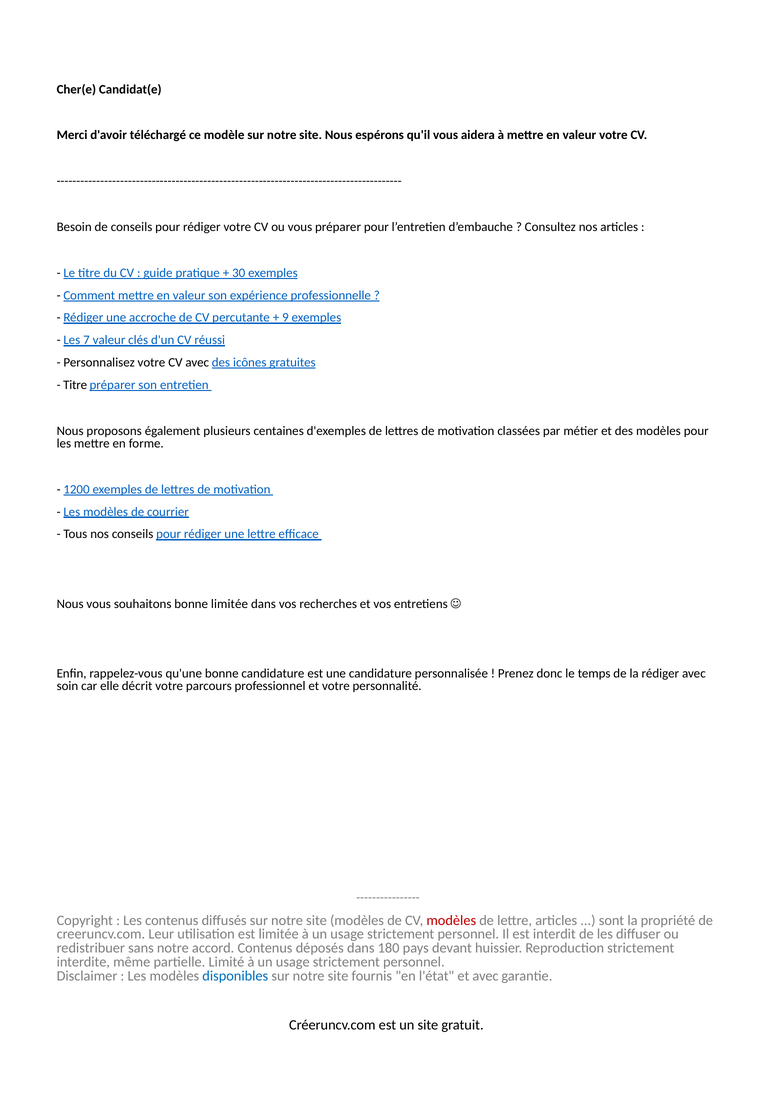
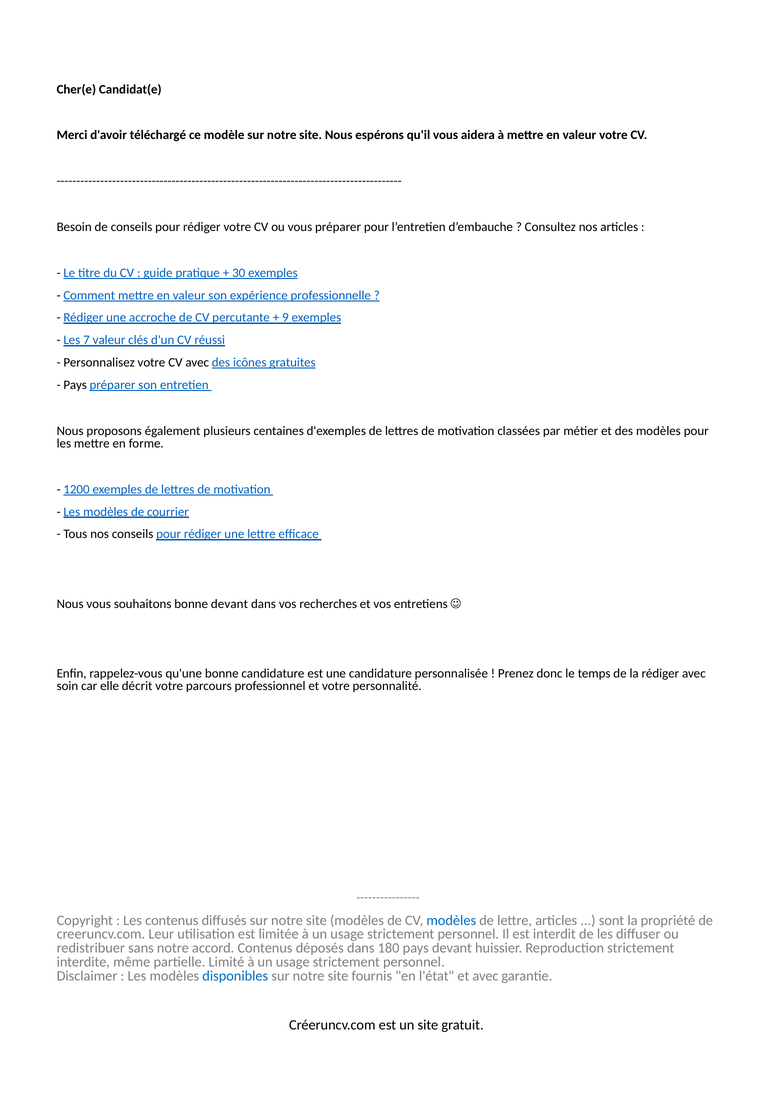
Titre: Titre -> Pays (75, 385)
bonne limitée: limitée -> devant (229, 604)
modèles colour: red -> blue (451, 921)
